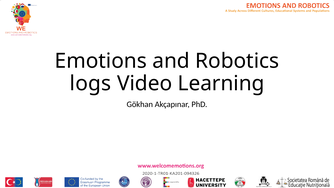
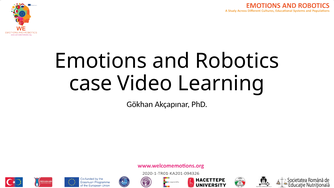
logs: logs -> case (91, 83)
